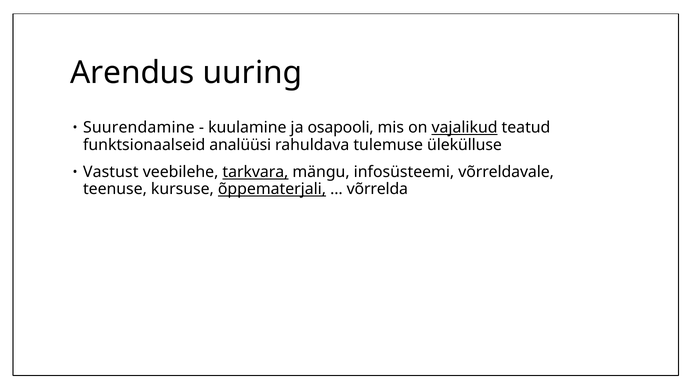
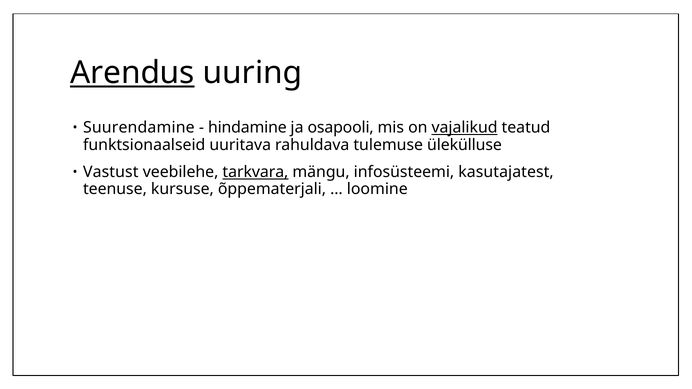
Arendus underline: none -> present (132, 73)
kuulamine: kuulamine -> hindamine (247, 128)
analüüsi: analüüsi -> uuritava (240, 145)
võrreldavale: võrreldavale -> kasutajatest (506, 172)
õppematerjali underline: present -> none (272, 189)
võrrelda: võrrelda -> loomine (377, 189)
